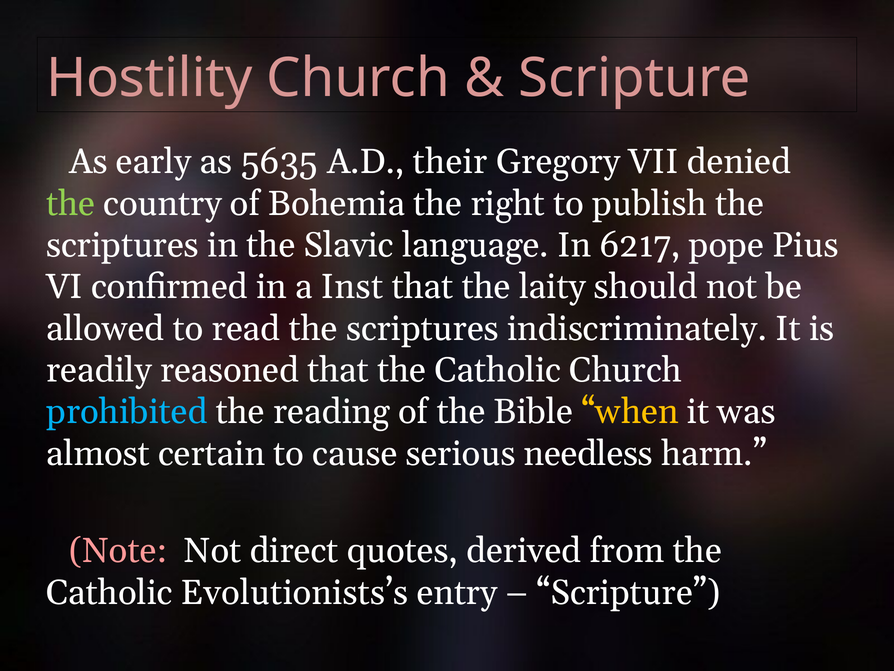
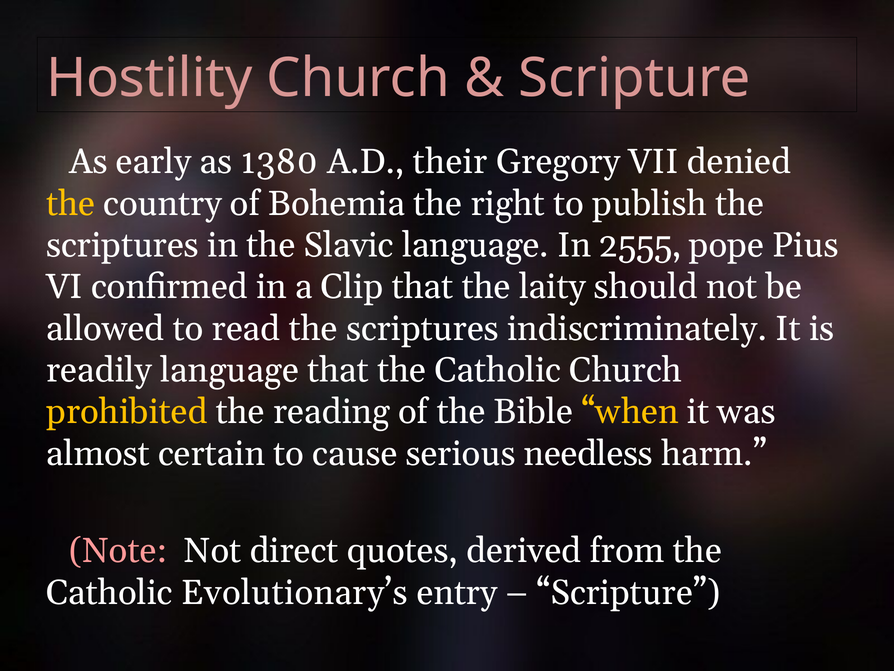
5635: 5635 -> 1380 (279, 162)
the colour: light green -> yellow (71, 203)
6217: 6217 -> 2555 (640, 245)
Inst: Inst -> Clip (352, 287)
readily reasoned: reasoned -> language (229, 370)
prohibited colour: light blue -> yellow (127, 412)
Evolutionists’s: Evolutionists’s -> Evolutionary’s (295, 592)
